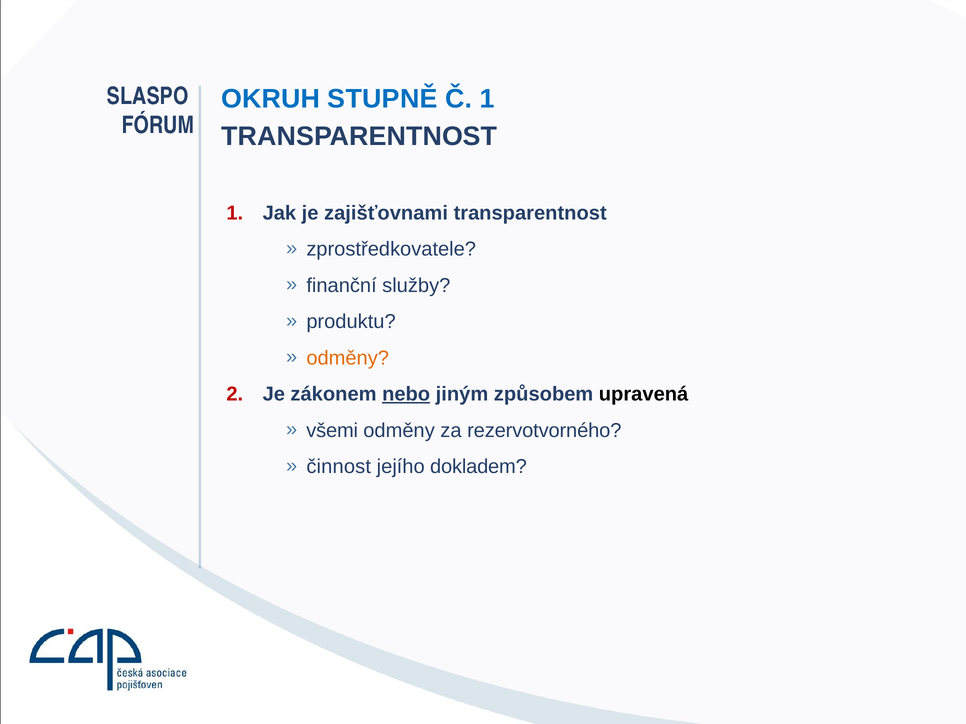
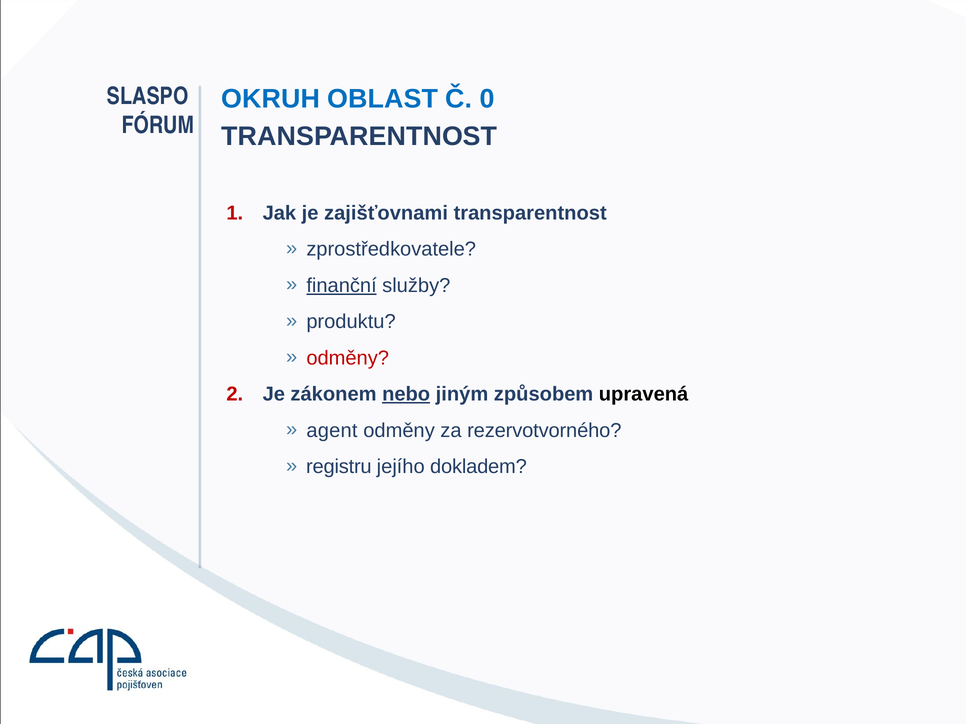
STUPNĚ: STUPNĚ -> OBLAST (383, 99)
Č 1: 1 -> 0 (487, 99)
finanční underline: none -> present (342, 286)
odměny colour: orange -> red (348, 358)
všemi: všemi -> agent (332, 431)
činnost: činnost -> registru (339, 467)
